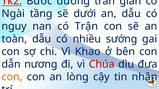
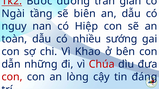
dưới: dưới -> biên (85, 14)
Trận: Trận -> Hiệp (86, 26)
nương: nương -> những (41, 65)
con colour: orange -> red (12, 77)
nhận: nhận -> đáng (145, 77)
